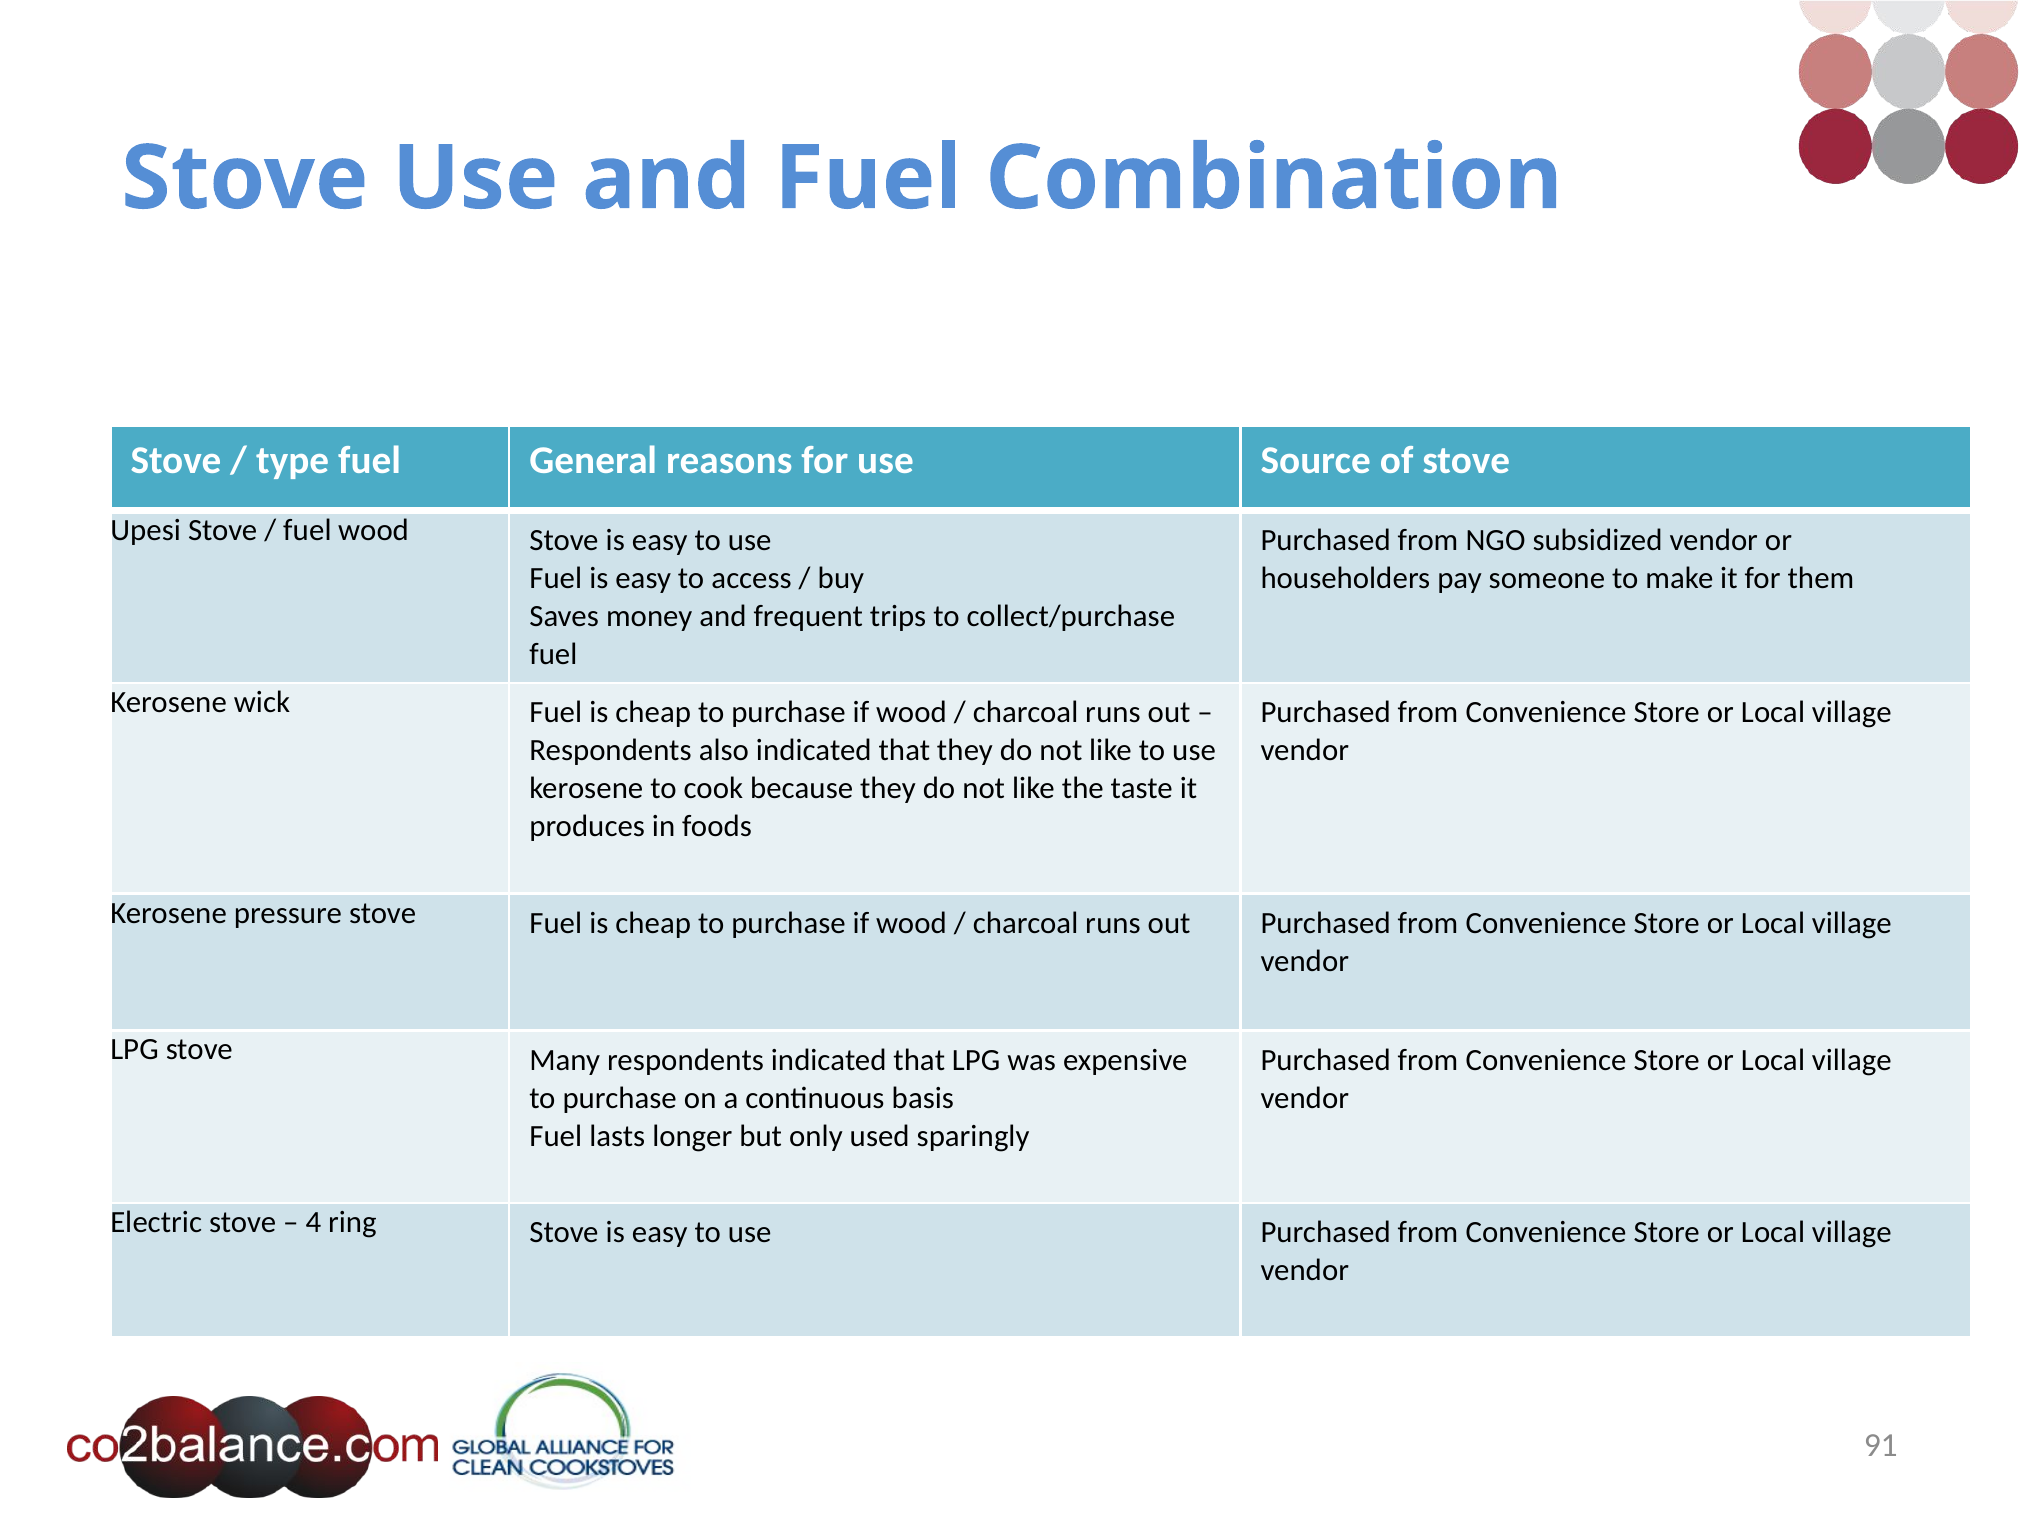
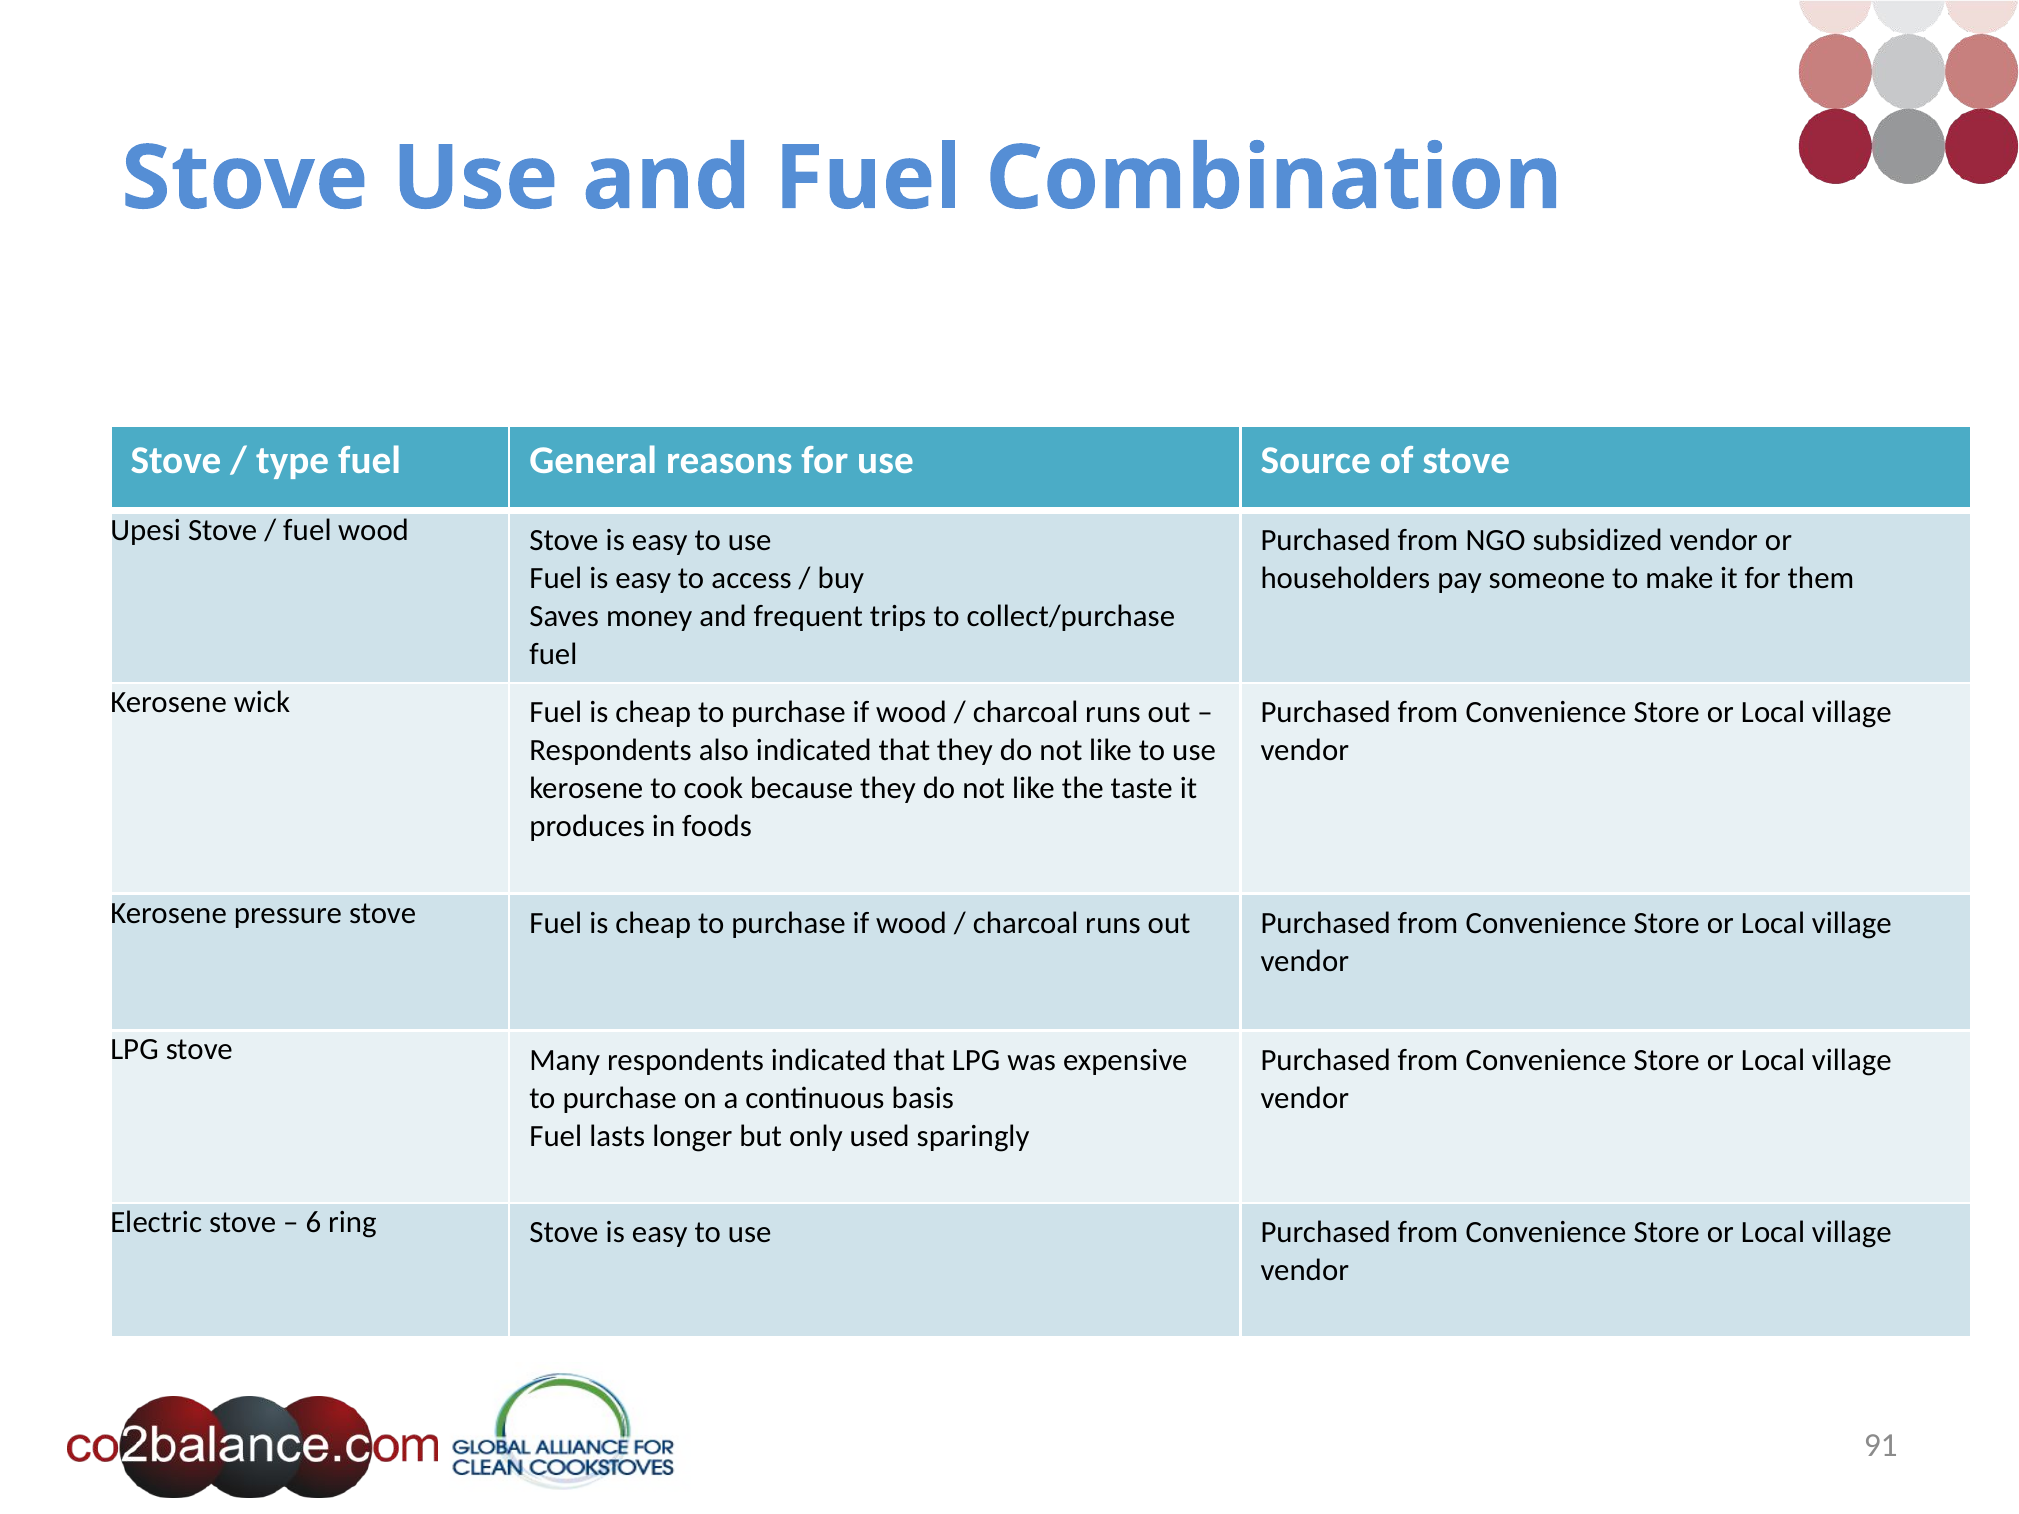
4: 4 -> 6 (313, 1223)
